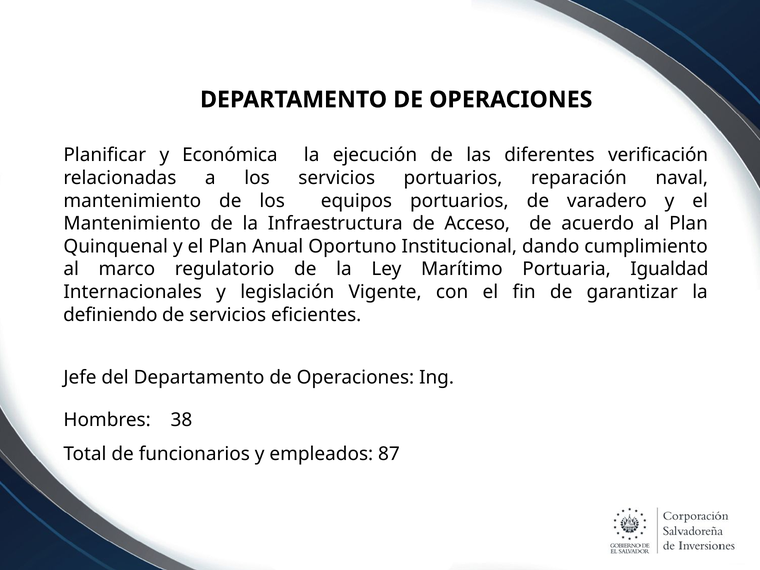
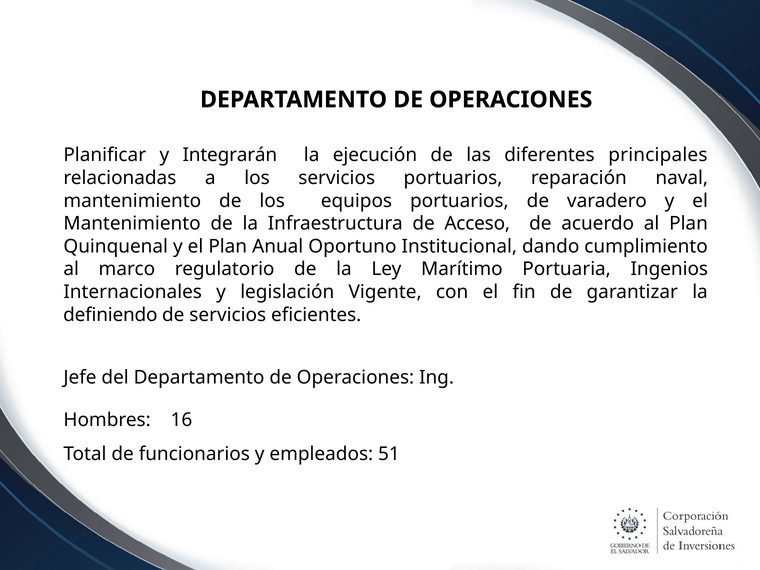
Económica: Económica -> Integrarán (230, 155)
verificación: verificación -> principales (658, 155)
Igualdad: Igualdad -> Ingenios (669, 269)
38: 38 -> 16 (181, 420)
87: 87 -> 51 (389, 454)
